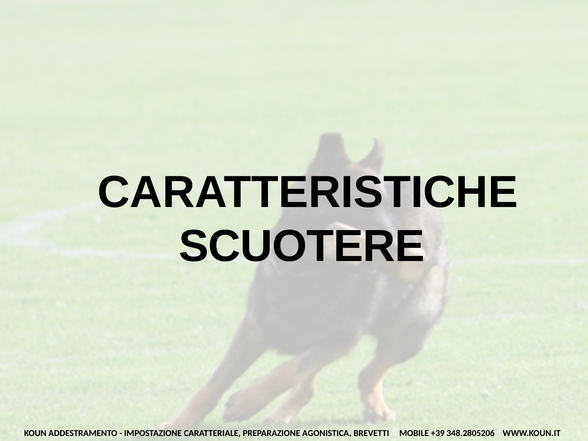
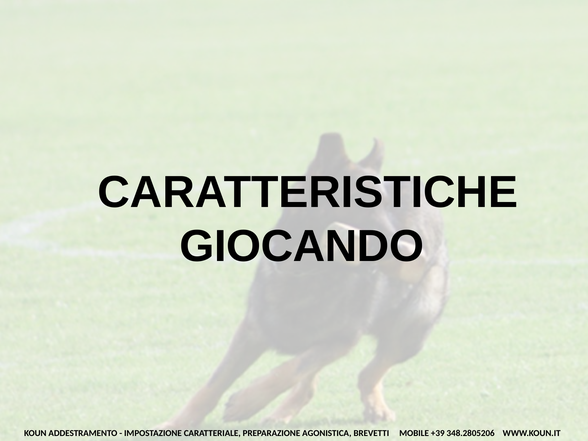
SCUOTERE: SCUOTERE -> GIOCANDO (302, 246)
